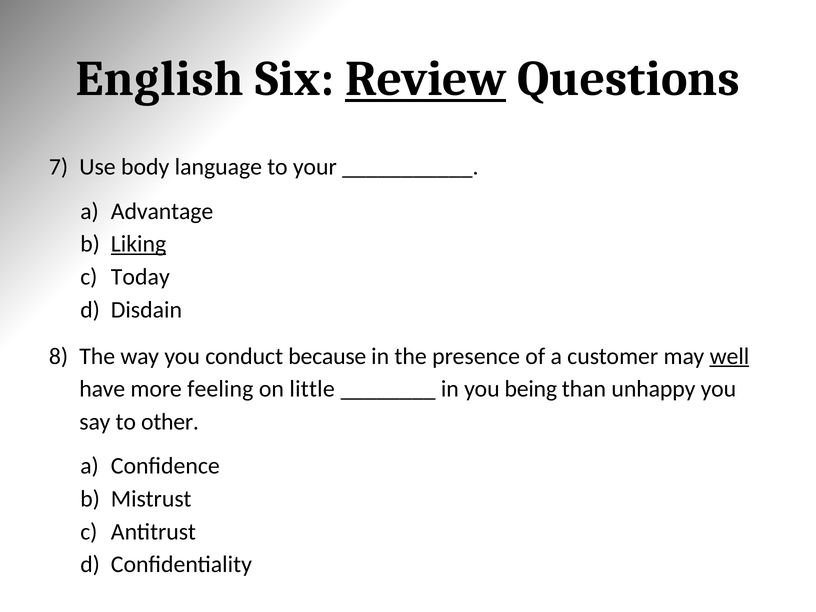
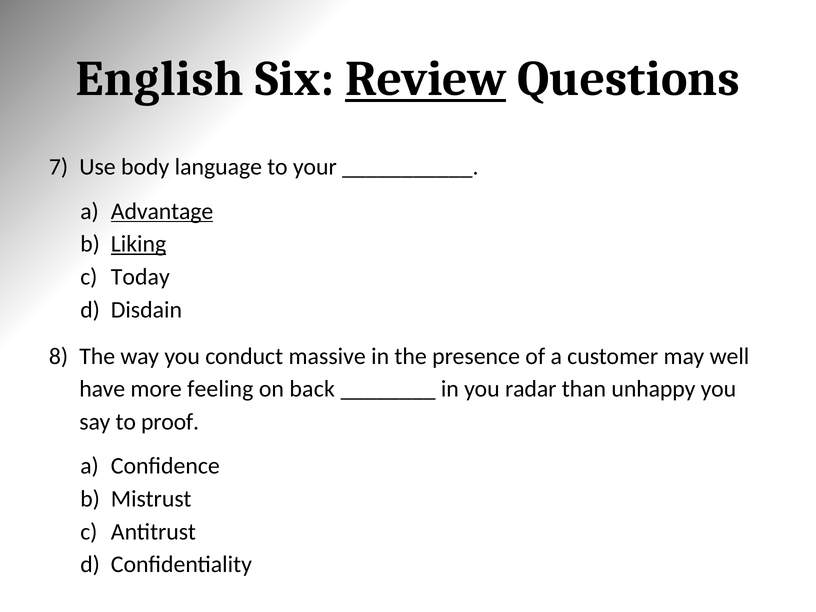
Advantage underline: none -> present (162, 211)
because: because -> massive (327, 356)
well underline: present -> none (729, 356)
little: little -> back (312, 389)
being: being -> radar (531, 389)
other: other -> proof (170, 422)
